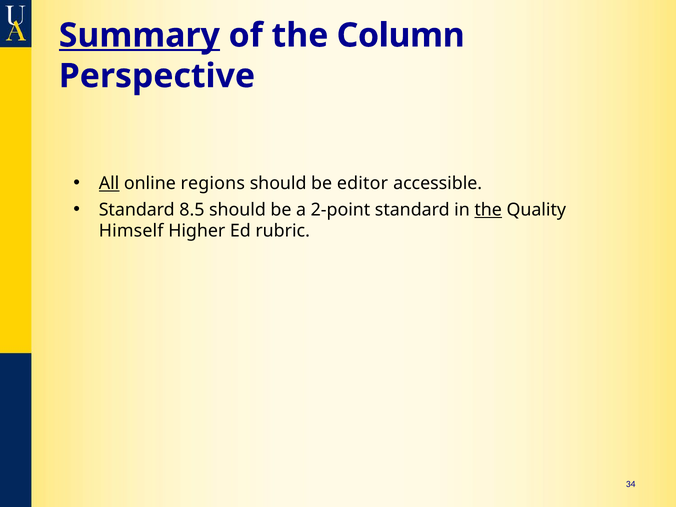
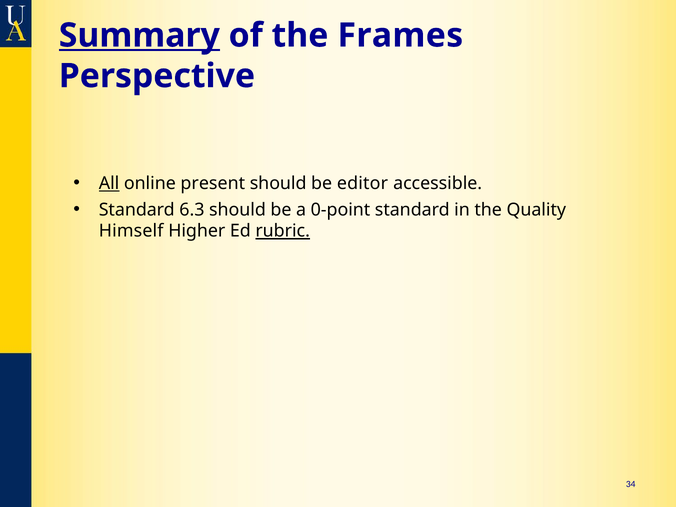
Column: Column -> Frames (400, 35)
regions: regions -> present (213, 183)
8.5: 8.5 -> 6.3 (192, 210)
2-point: 2-point -> 0-point (340, 210)
the underline: present -> none (488, 210)
rubric underline: none -> present (283, 231)
